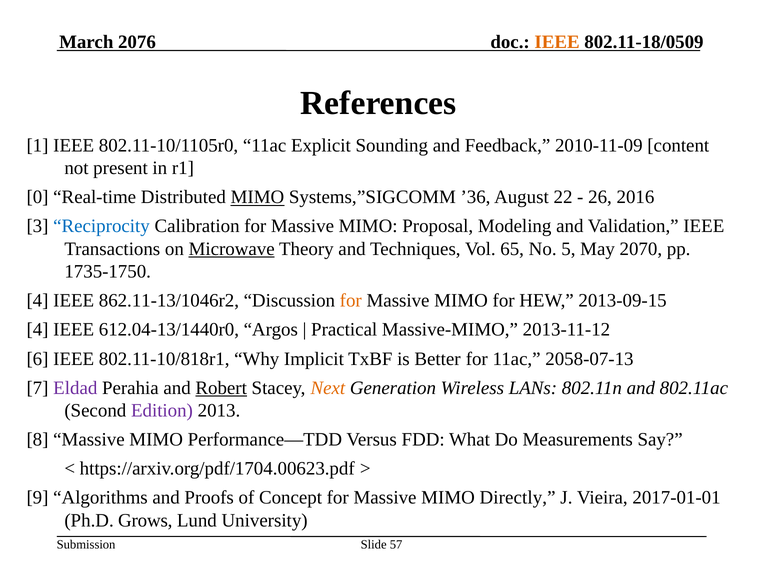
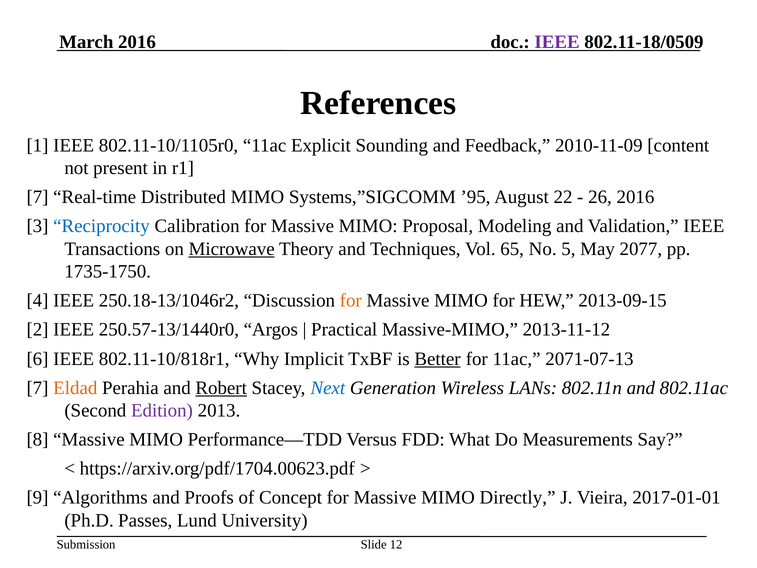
March 2076: 2076 -> 2016 (137, 42)
IEEE colour: orange -> purple (557, 42)
0: 0 -> 7 (38, 197)
MIMO underline: present -> none (257, 197)
’36: ’36 -> ’95 (475, 197)
2070: 2070 -> 2077 (641, 249)
862.11-13/1046r2: 862.11-13/1046r2 -> 250.18-13/1046r2 (169, 301)
4: 4 -> 2 (38, 330)
612.04-13/1440r0: 612.04-13/1440r0 -> 250.57-13/1440r0 (169, 330)
Better underline: none -> present (438, 359)
2058-07-13: 2058-07-13 -> 2071-07-13 (589, 359)
Eldad colour: purple -> orange (75, 388)
Next colour: orange -> blue (328, 388)
Grows: Grows -> Passes (145, 520)
57: 57 -> 12 (396, 545)
